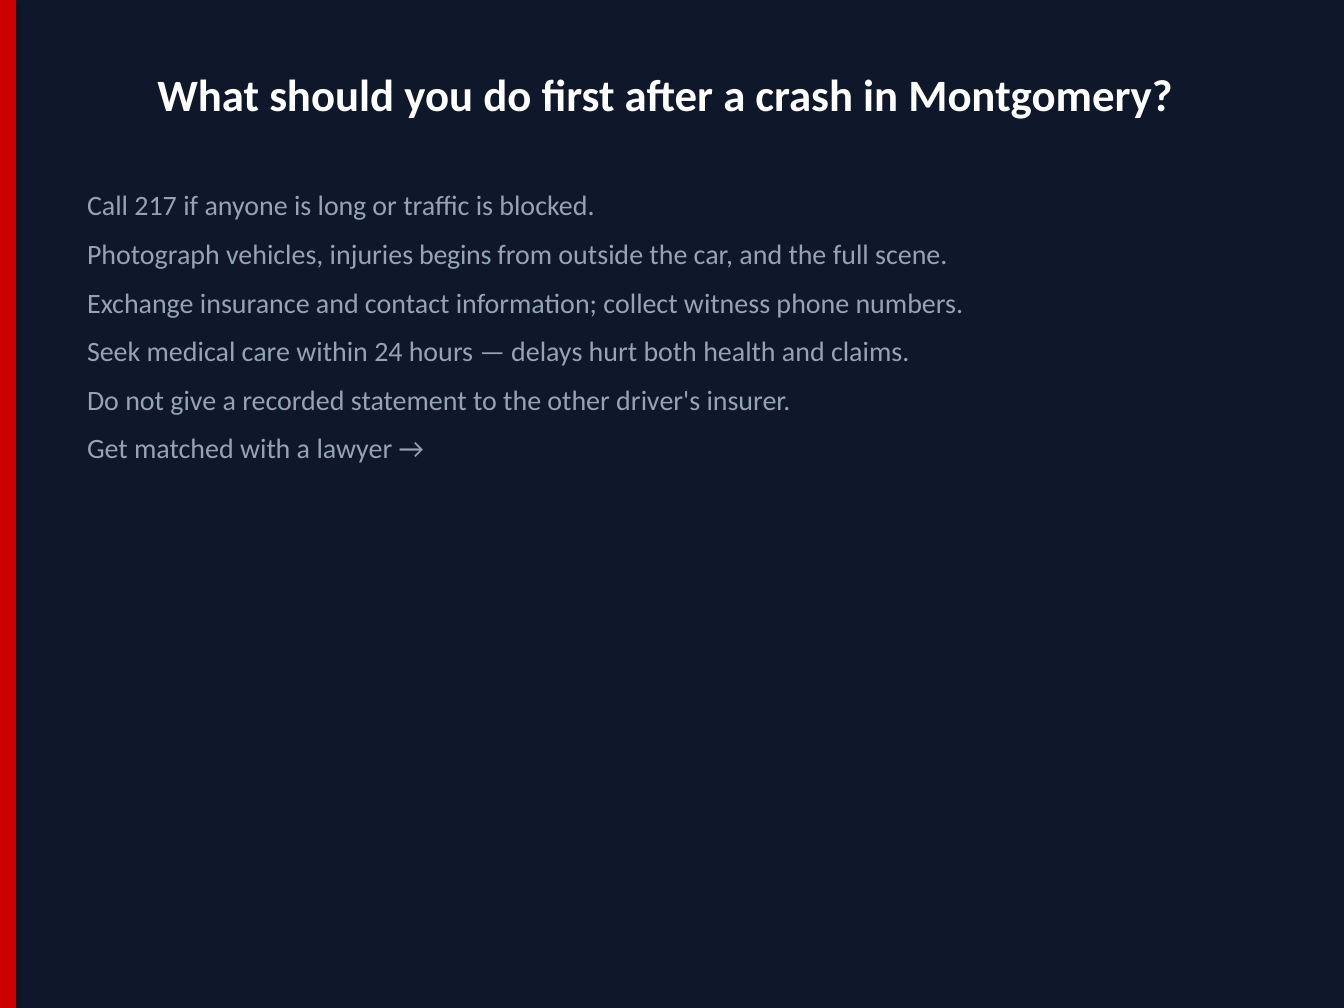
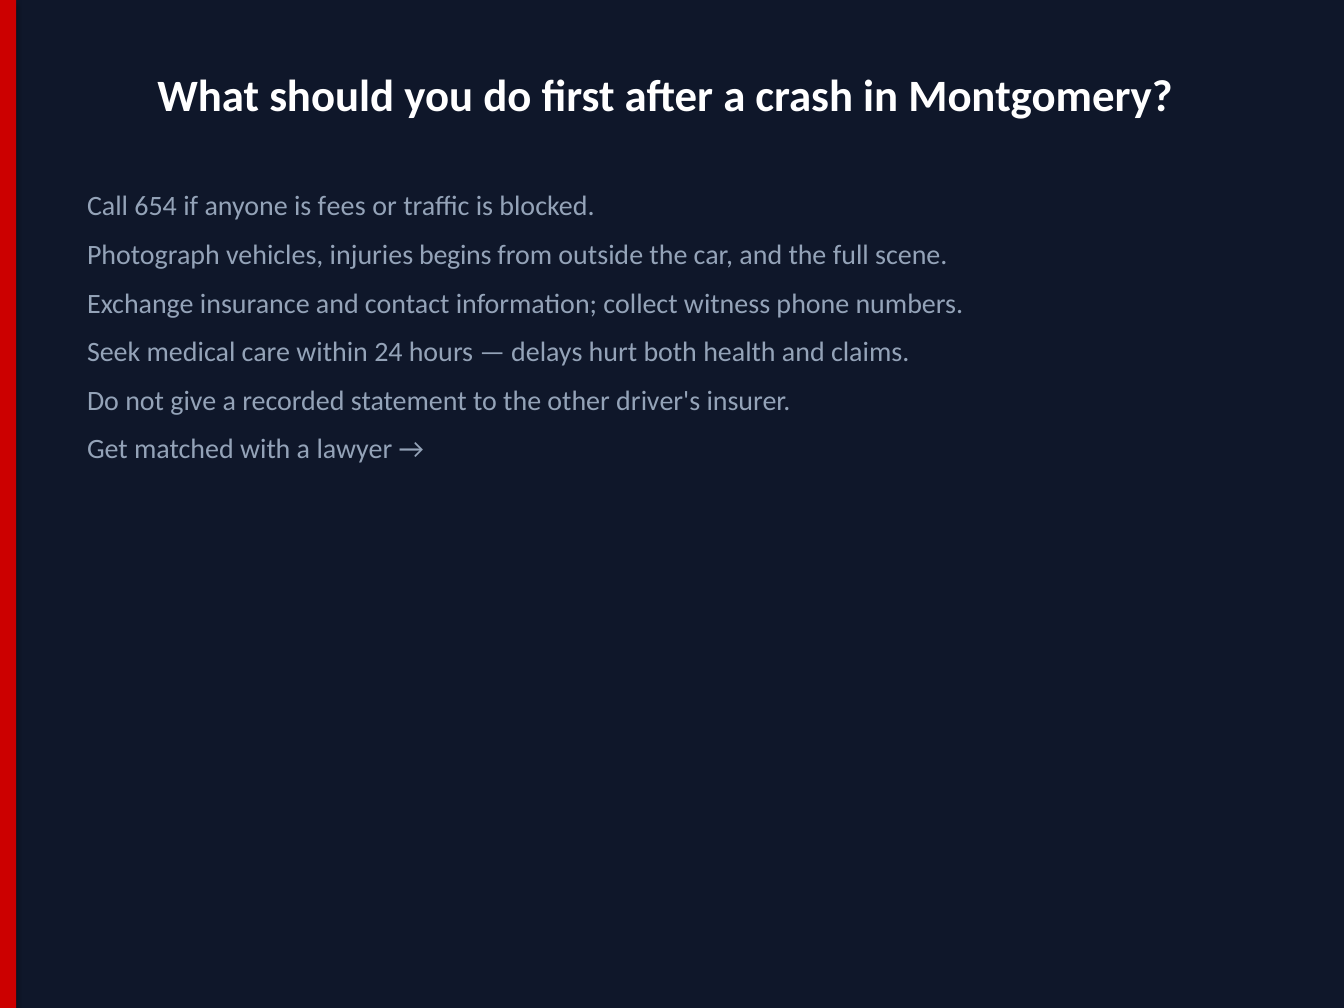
217: 217 -> 654 (156, 207)
long: long -> fees (342, 207)
